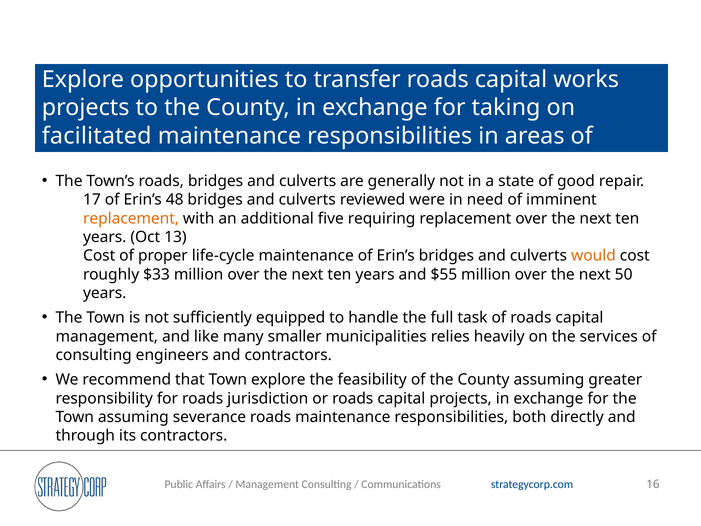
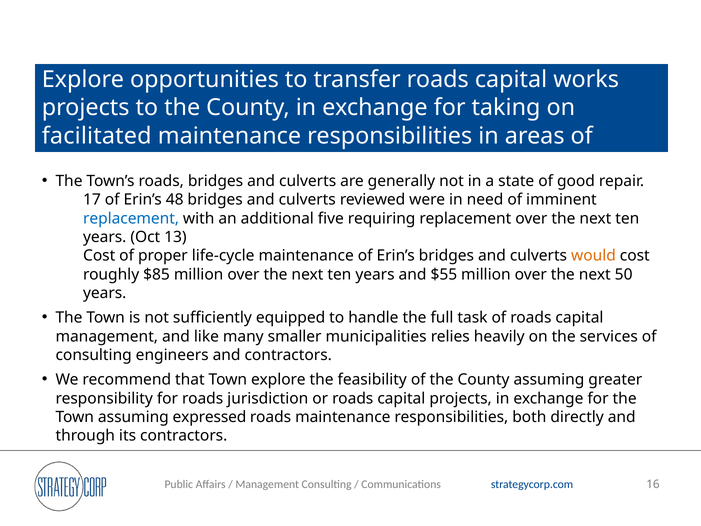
replacement colour: orange -> blue (131, 218)
$33: $33 -> $85 (157, 274)
severance: severance -> expressed (209, 417)
